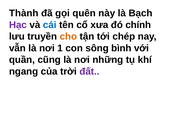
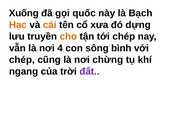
Thành: Thành -> Xuống (24, 13)
quên: quên -> quốc (84, 13)
Hạc colour: purple -> orange (18, 25)
cái colour: blue -> orange (50, 25)
chính: chính -> dựng (138, 25)
1: 1 -> 4 (60, 48)
quần: quần -> chép (22, 60)
những: những -> chừng (108, 60)
